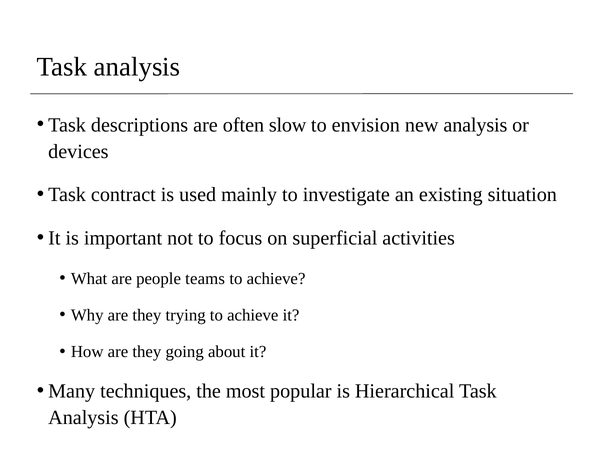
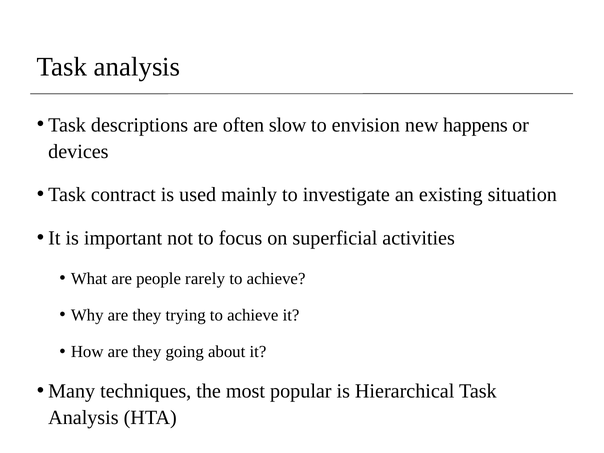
new analysis: analysis -> happens (475, 125)
teams: teams -> rarely (205, 279)
